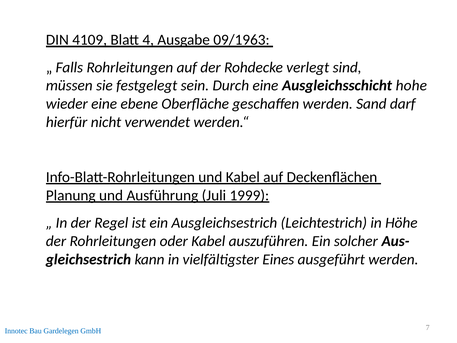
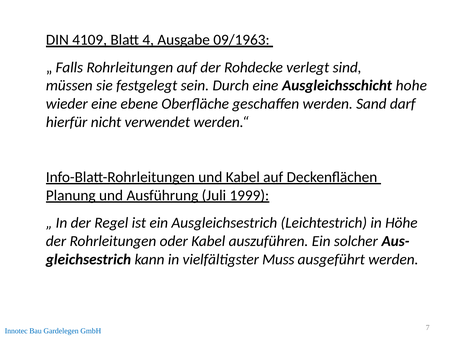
Eines: Eines -> Muss (278, 259)
